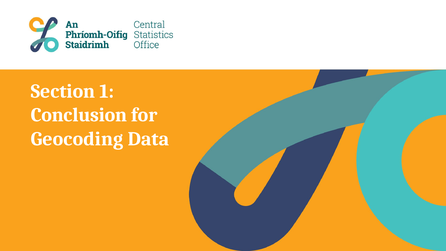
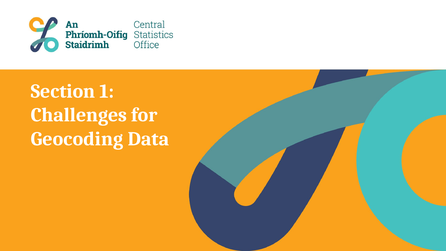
Conclusion: Conclusion -> Challenges (79, 115)
